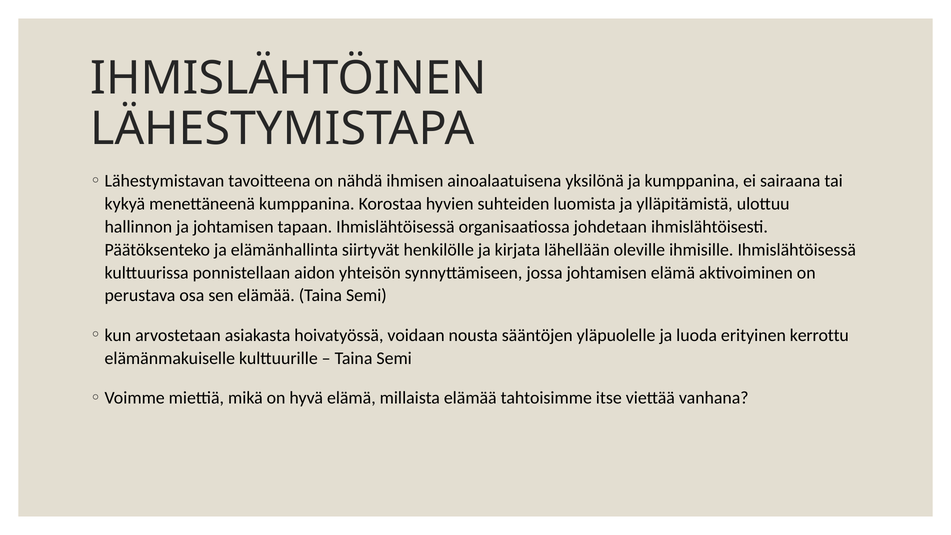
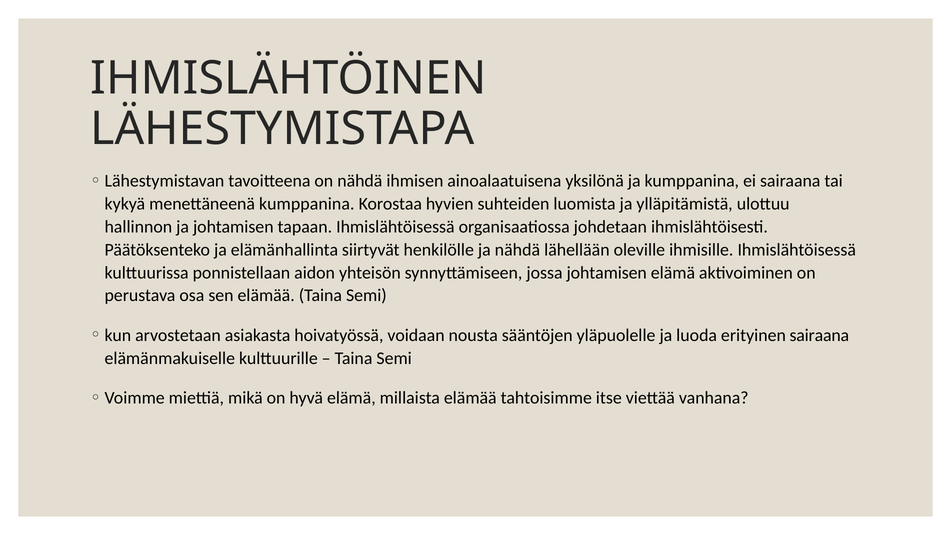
ja kirjata: kirjata -> nähdä (517, 250)
erityinen kerrottu: kerrottu -> sairaana (819, 335)
